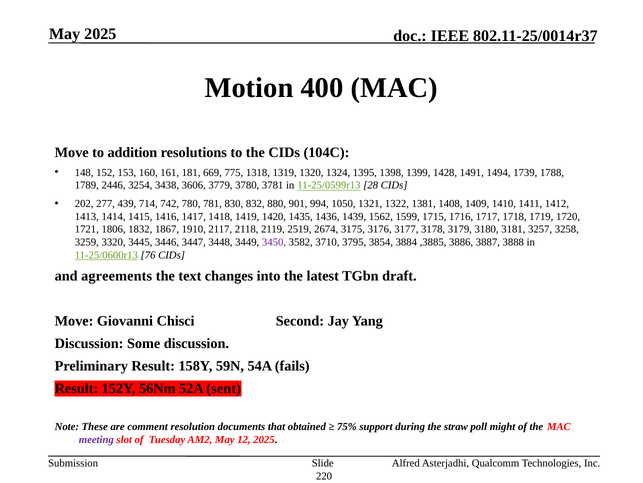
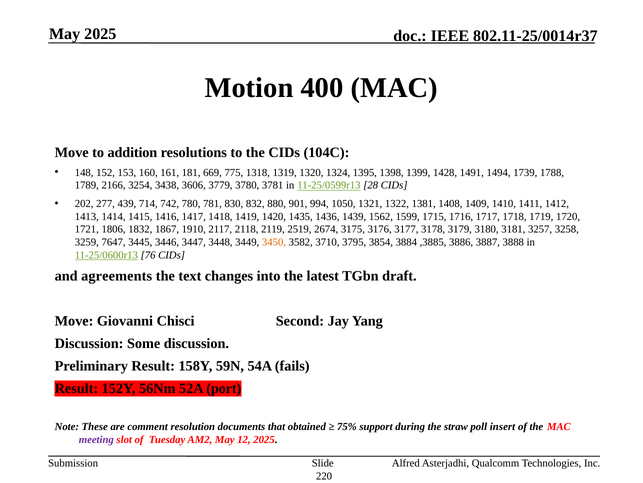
2446: 2446 -> 2166 (114, 185)
3320: 3320 -> 7647 (114, 242)
3450 colour: purple -> orange (274, 242)
sent: sent -> port (224, 388)
might: might -> insert (503, 426)
